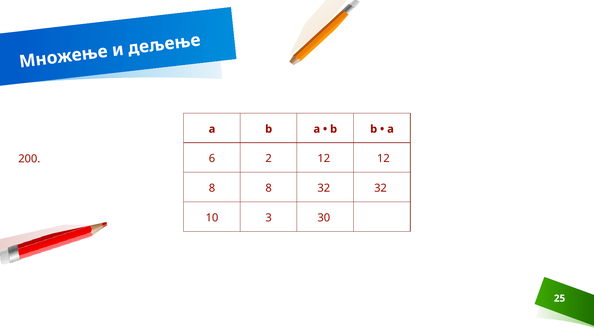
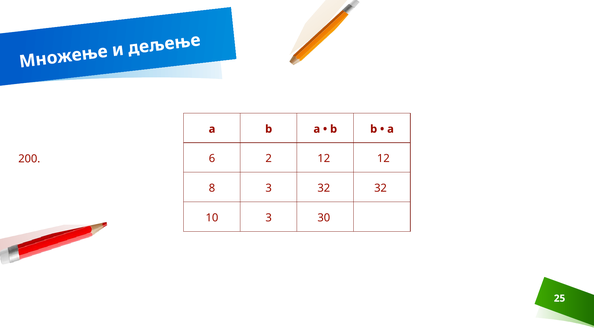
8 8: 8 -> 3 (269, 188)
